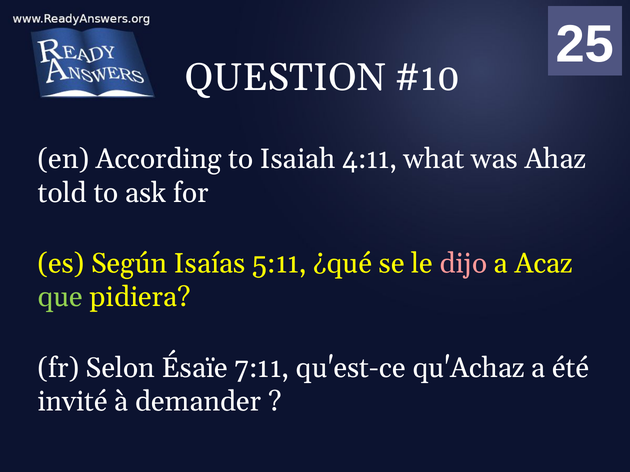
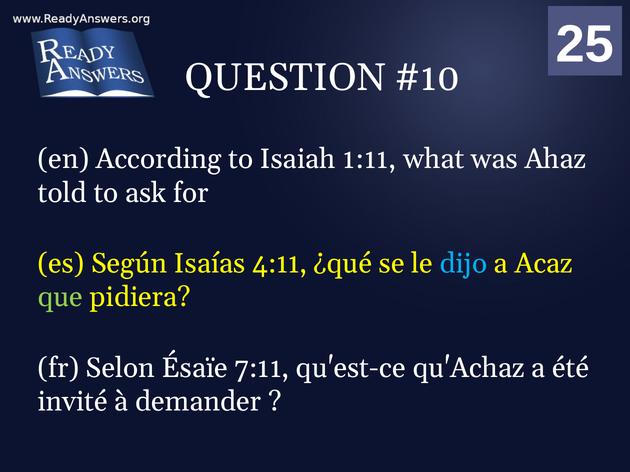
4:11: 4:11 -> 1:11 (369, 159)
5:11: 5:11 -> 4:11 (280, 264)
dijo colour: pink -> light blue (463, 264)
